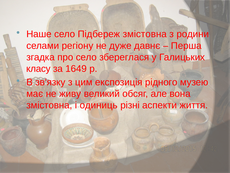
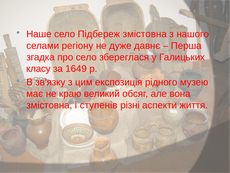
родини: родини -> нашого (193, 34)
живу: живу -> краю (70, 93)
одиниць: одиниць -> ступенів (99, 105)
